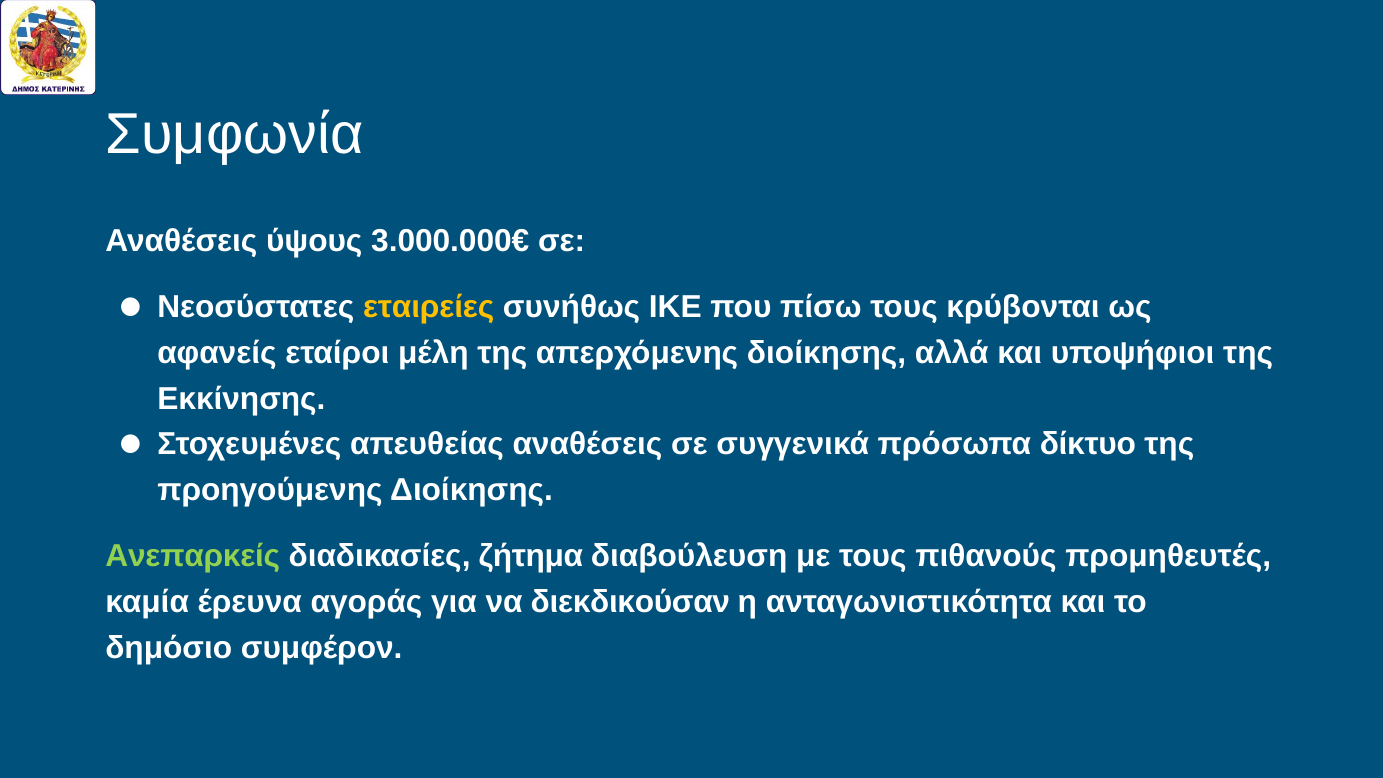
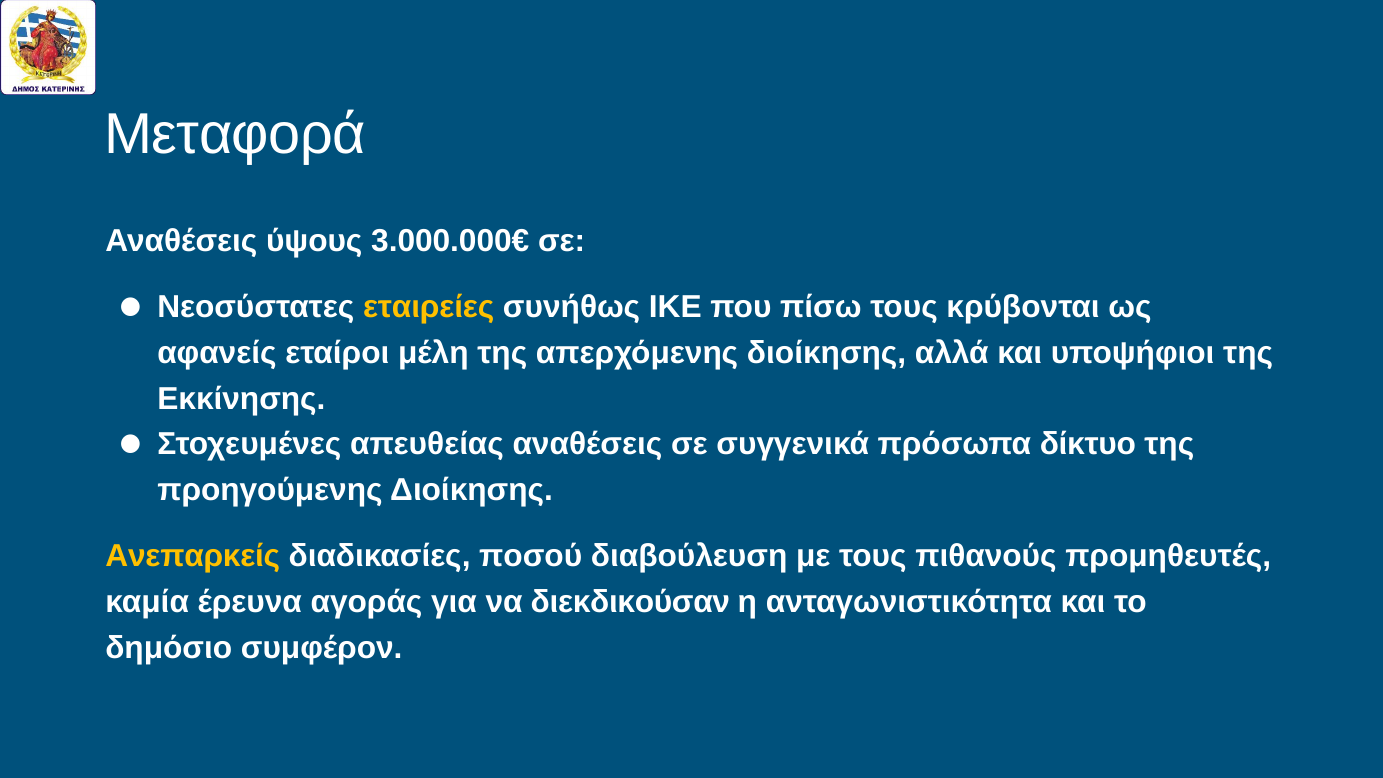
Συμφωνία: Συμφωνία -> Μεταφορά (235, 135)
Ανεπαρκείς colour: light green -> yellow (193, 556)
ζήτημα: ζήτημα -> ποσού (531, 556)
